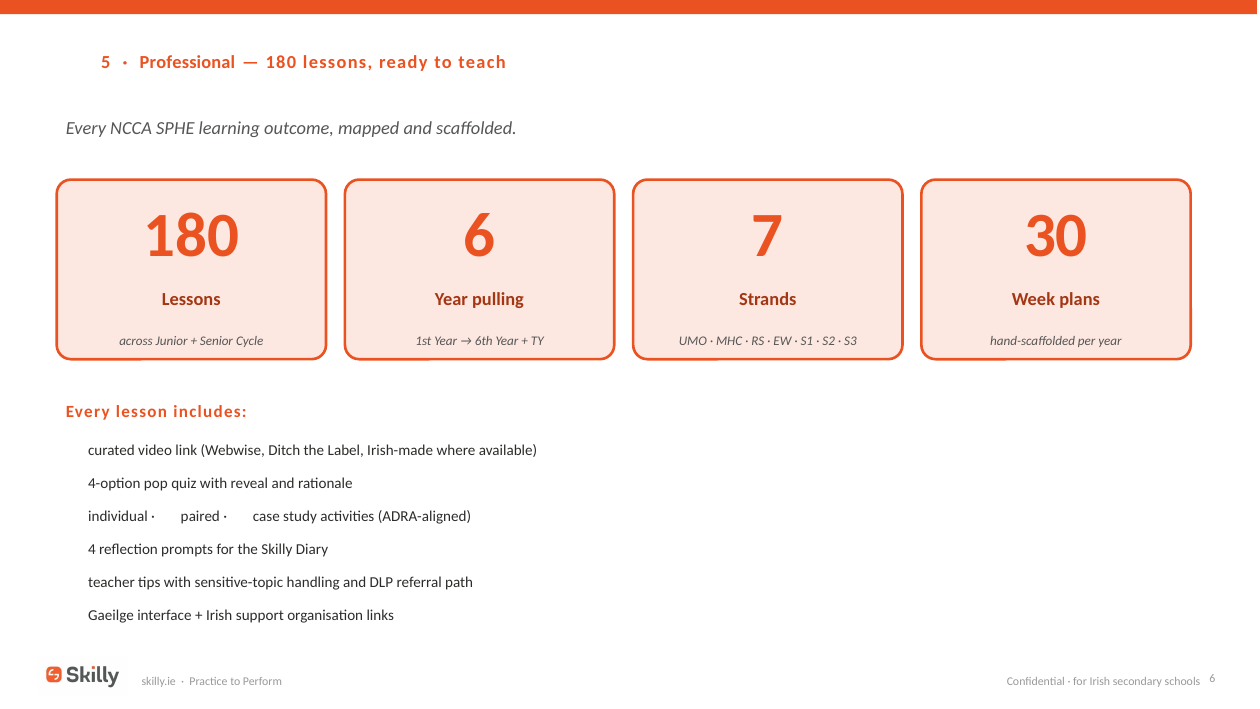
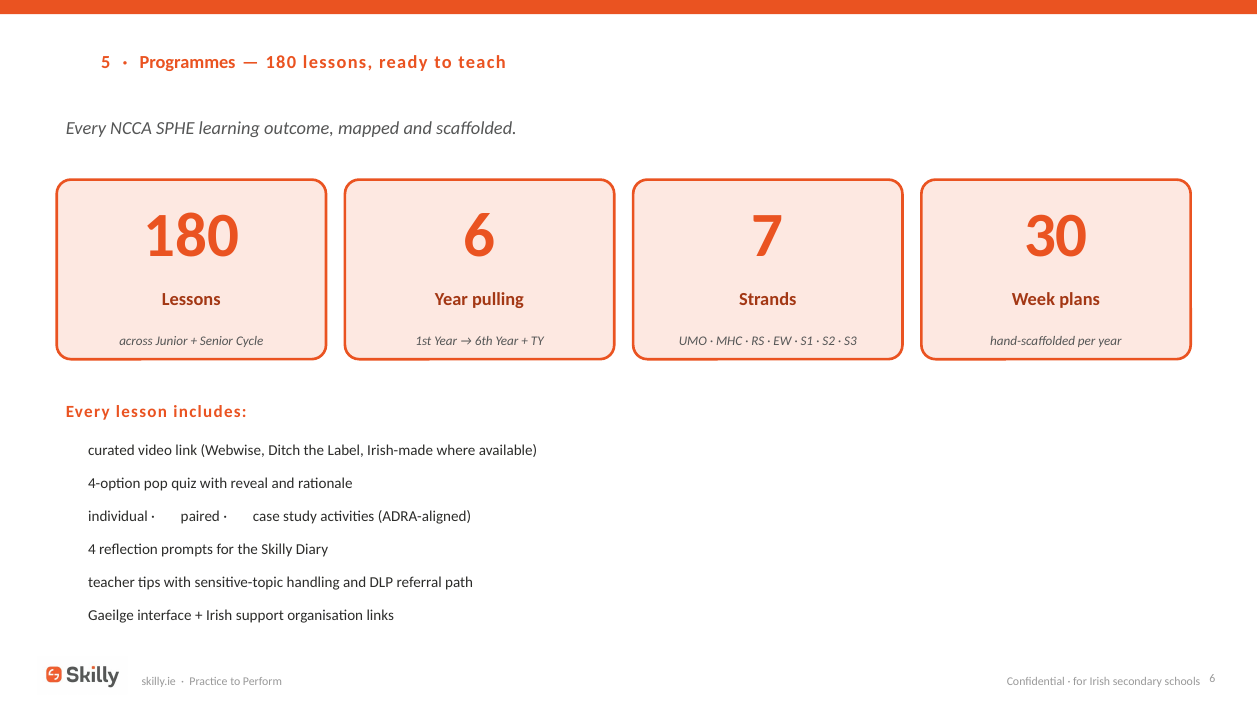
Professional: Professional -> Programmes (188, 63)
